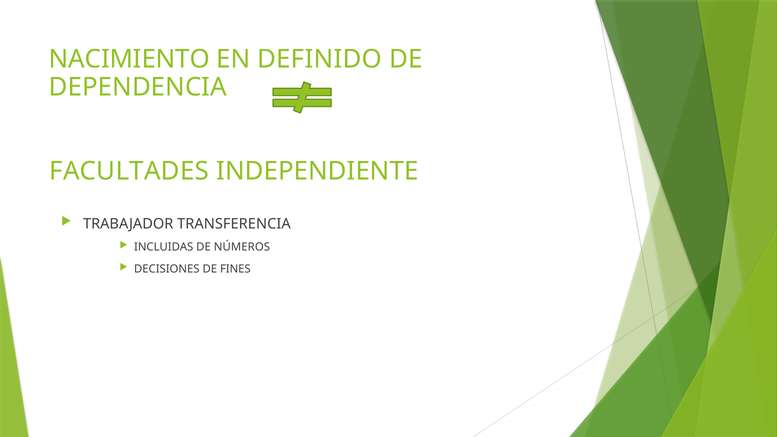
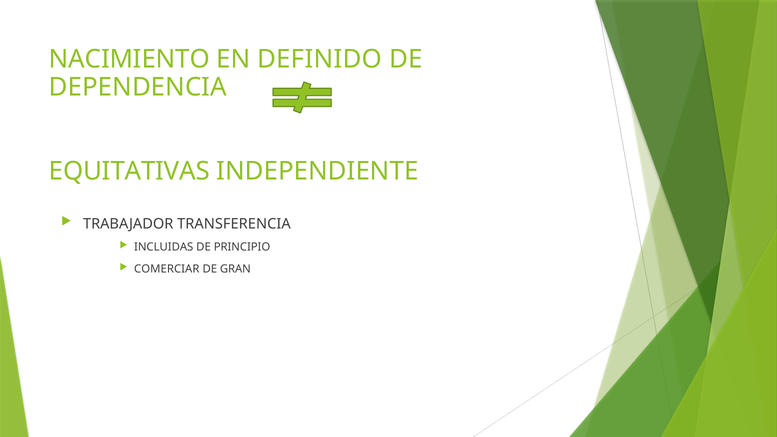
FACULTADES: FACULTADES -> EQUITATIVAS (129, 171)
NÚMEROS: NÚMEROS -> PRINCIPIO (242, 247)
DECISIONES: DECISIONES -> COMERCIAR (167, 269)
FINES: FINES -> GRAN (235, 269)
